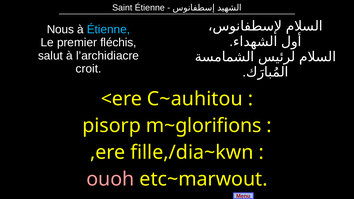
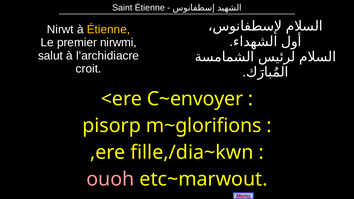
Nous: Nous -> Nirwt (60, 29)
Étienne colour: light blue -> yellow (108, 29)
fléchis: fléchis -> nirwmi (118, 43)
C~auhitou: C~auhitou -> C~envoyer (195, 99)
